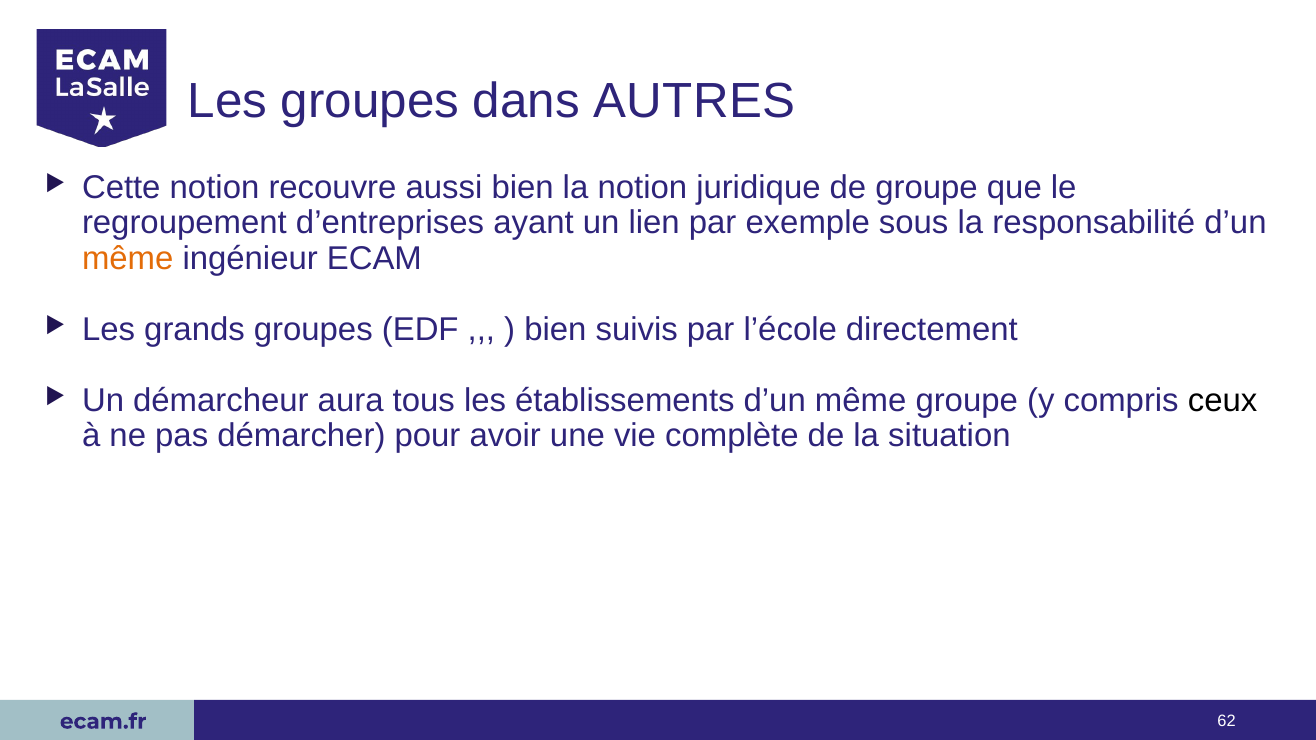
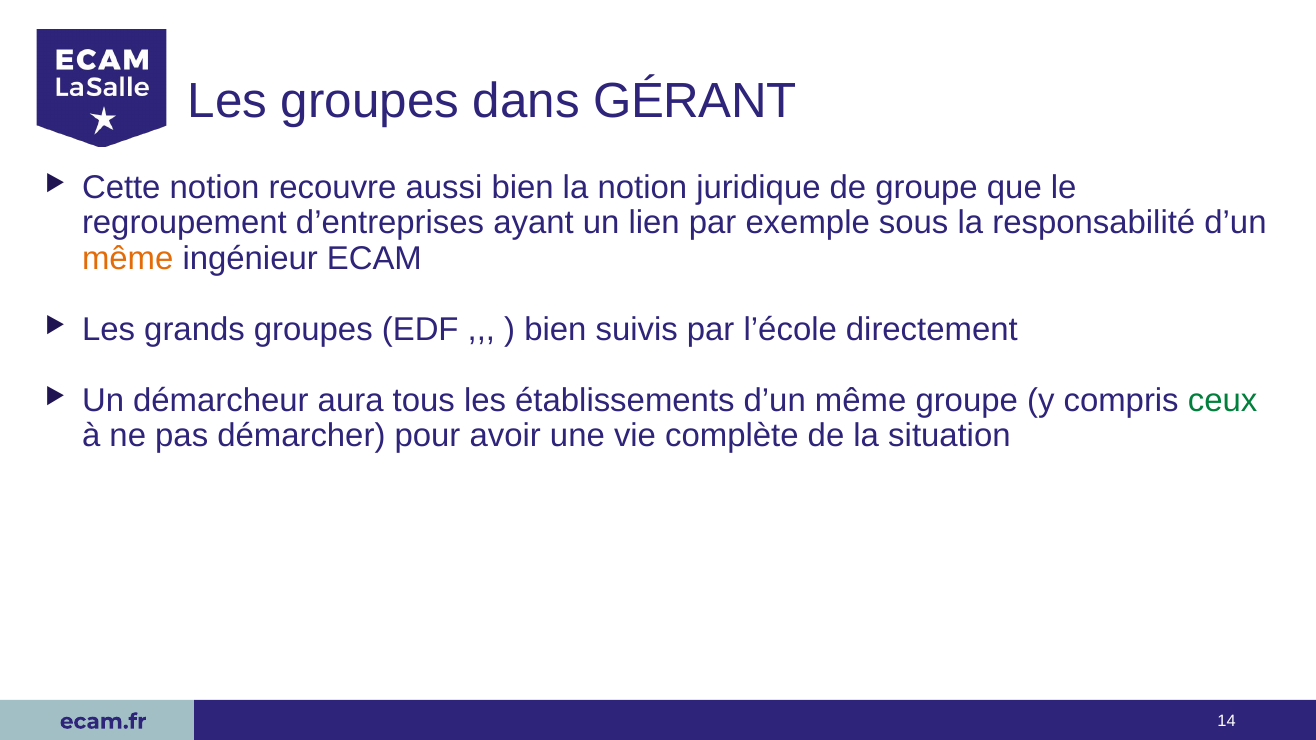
AUTRES: AUTRES -> GÉRANT (695, 101)
ceux colour: black -> green (1223, 401)
62: 62 -> 14 (1227, 722)
